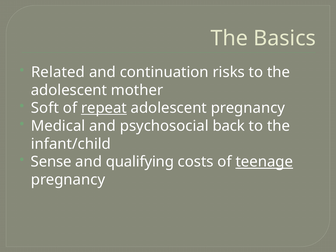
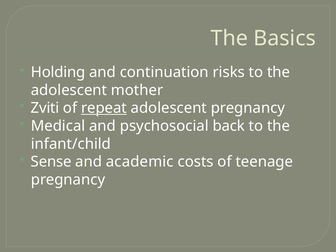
Related: Related -> Holding (58, 72)
Soft: Soft -> Zviti (45, 108)
qualifying: qualifying -> academic (140, 162)
teenage underline: present -> none (264, 162)
